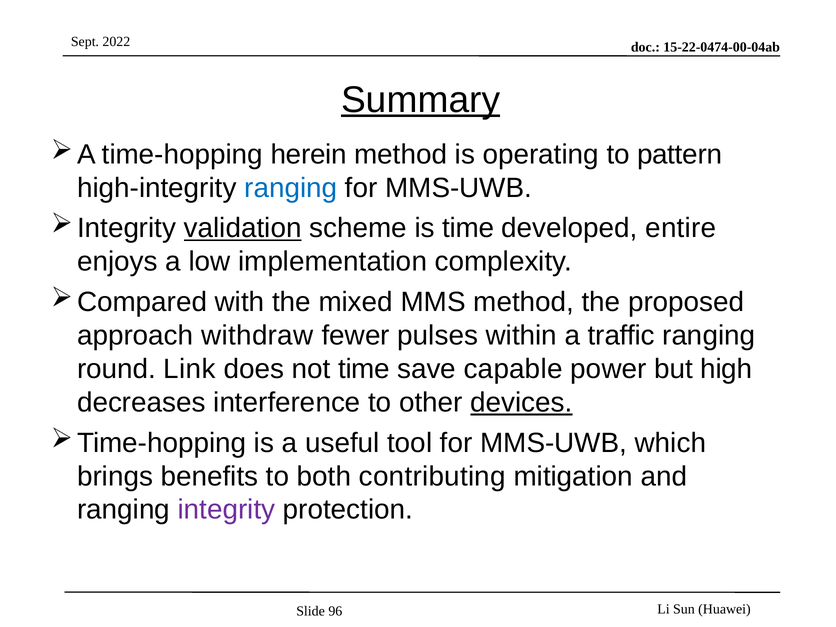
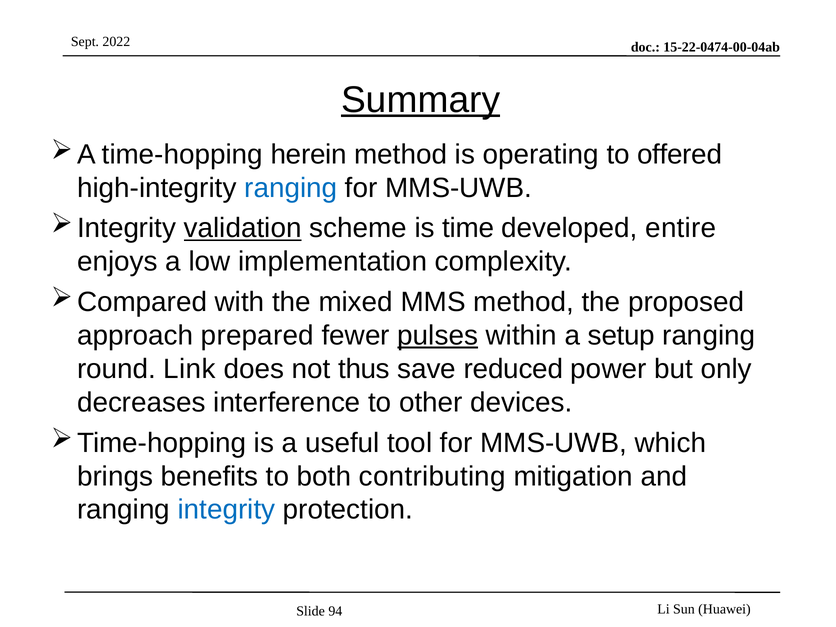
pattern: pattern -> offered (680, 154)
withdraw: withdraw -> prepared (257, 336)
pulses underline: none -> present (438, 336)
traffic: traffic -> setup (621, 336)
not time: time -> thus (364, 369)
capable: capable -> reduced (513, 369)
high: high -> only (726, 369)
devices underline: present -> none (521, 402)
integrity colour: purple -> blue (227, 510)
96: 96 -> 94 (335, 611)
